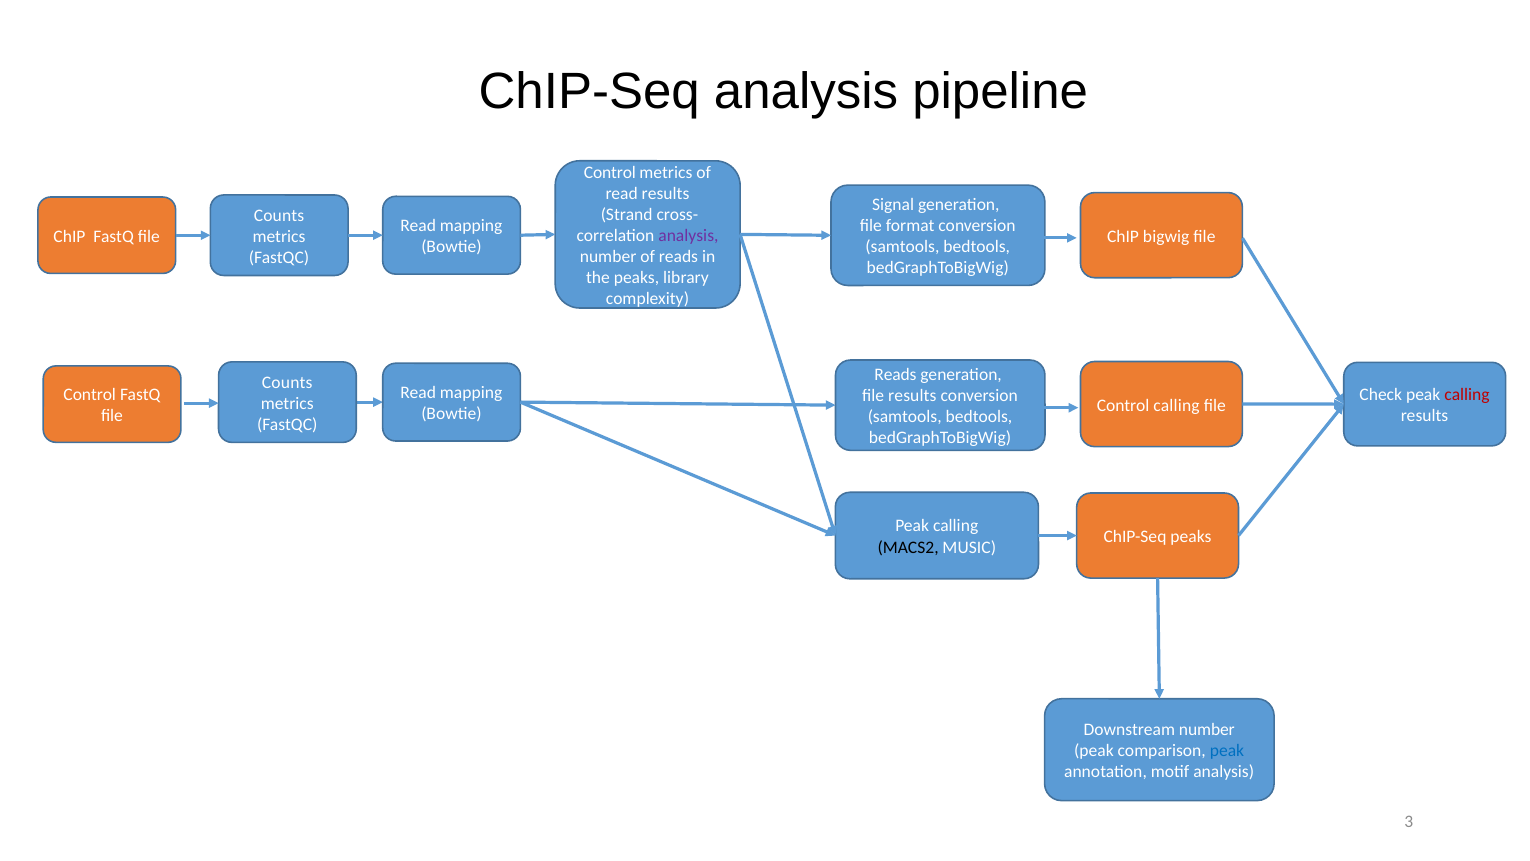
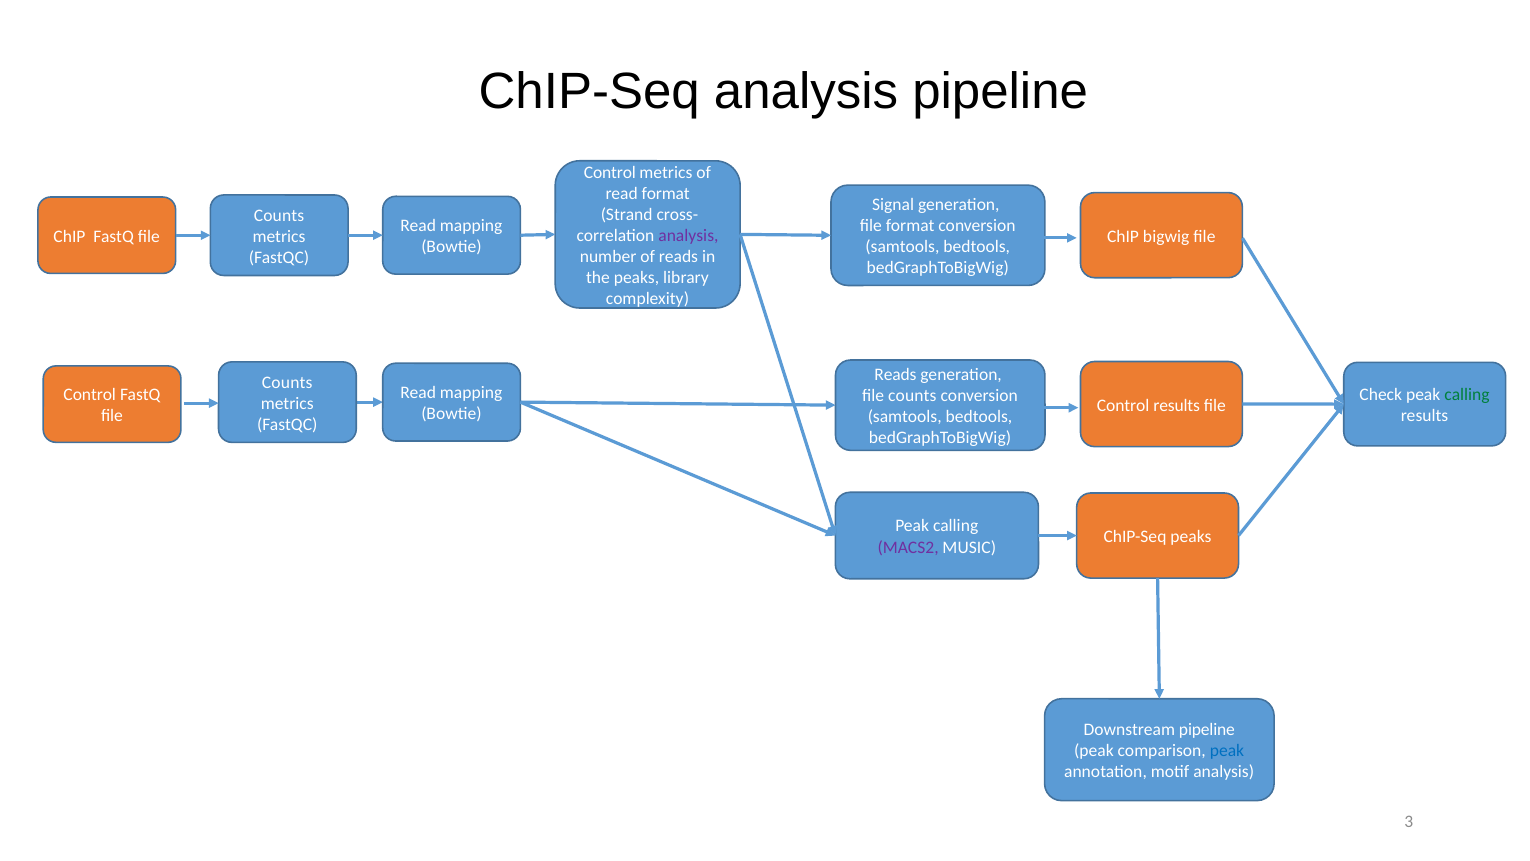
read results: results -> format (666, 193)
calling colour: red -> green (1467, 395)
results: results -> counts (912, 396)
Control calling: calling -> results (1177, 405)
MACS2 colour: black -> purple (908, 547)
Downstream number: number -> pipeline (1207, 729)
